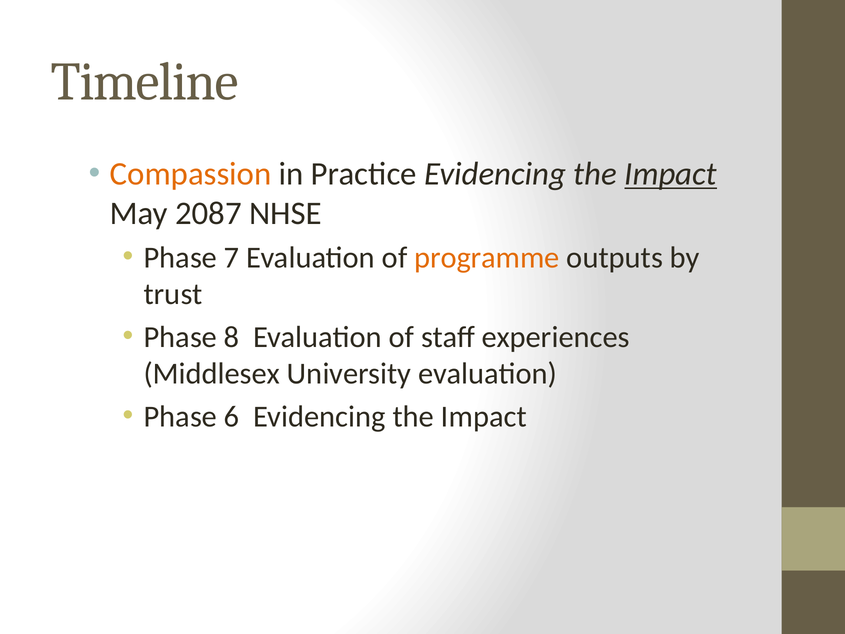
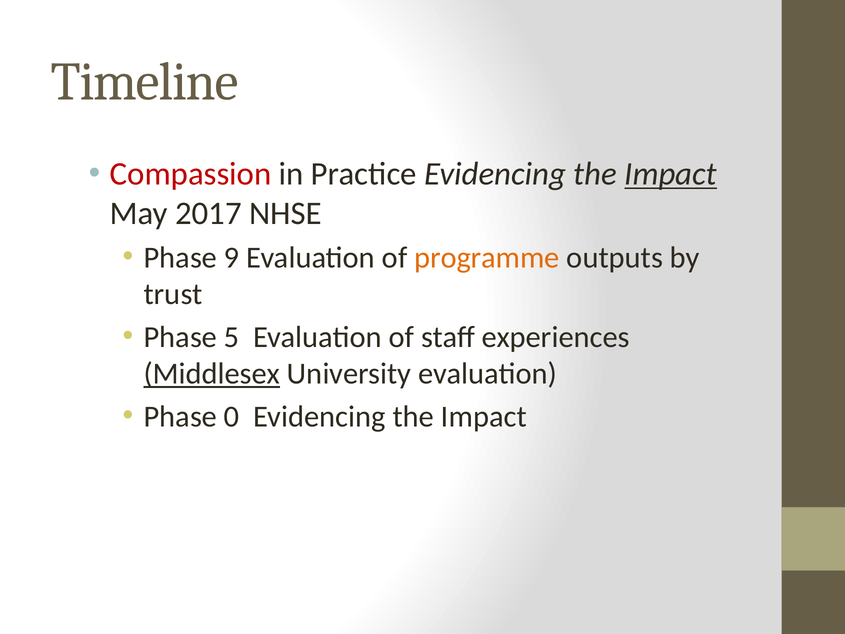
Compassion colour: orange -> red (191, 174)
2087: 2087 -> 2017 (208, 213)
7: 7 -> 9 (232, 257)
8: 8 -> 5 (232, 337)
Middlesex underline: none -> present (212, 374)
6: 6 -> 0 (232, 416)
